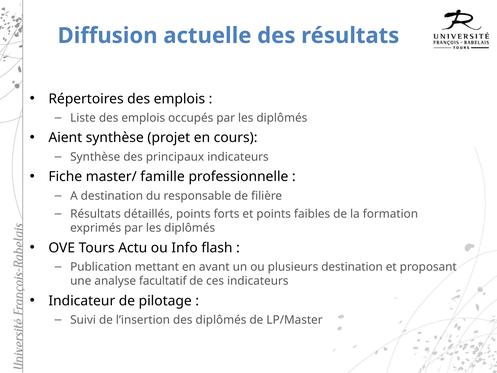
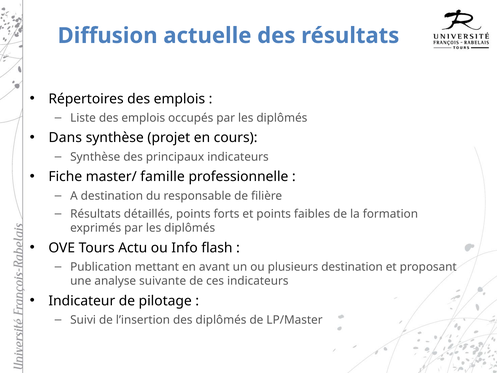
Aient: Aient -> Dans (65, 138)
facultatif: facultatif -> suivante (163, 281)
